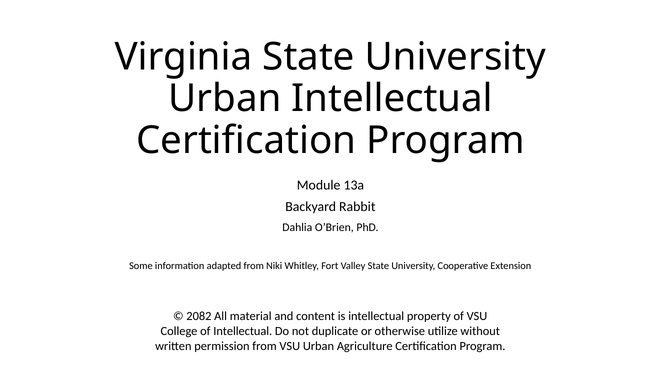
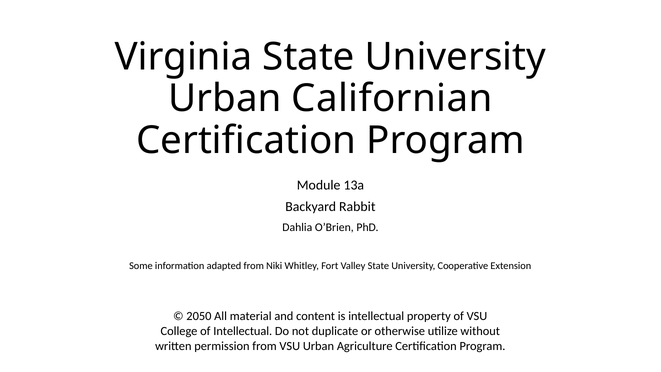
Urban Intellectual: Intellectual -> Californian (392, 99)
2082: 2082 -> 2050 (199, 316)
